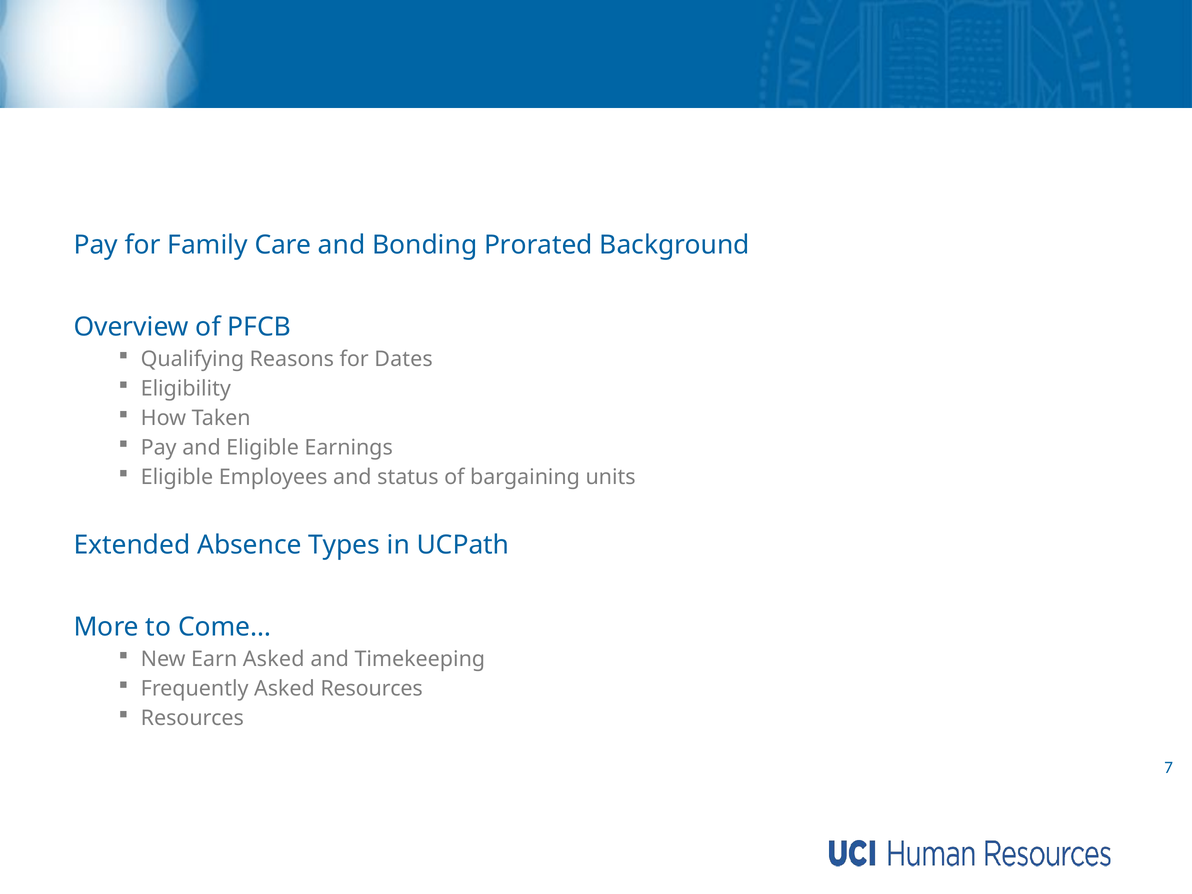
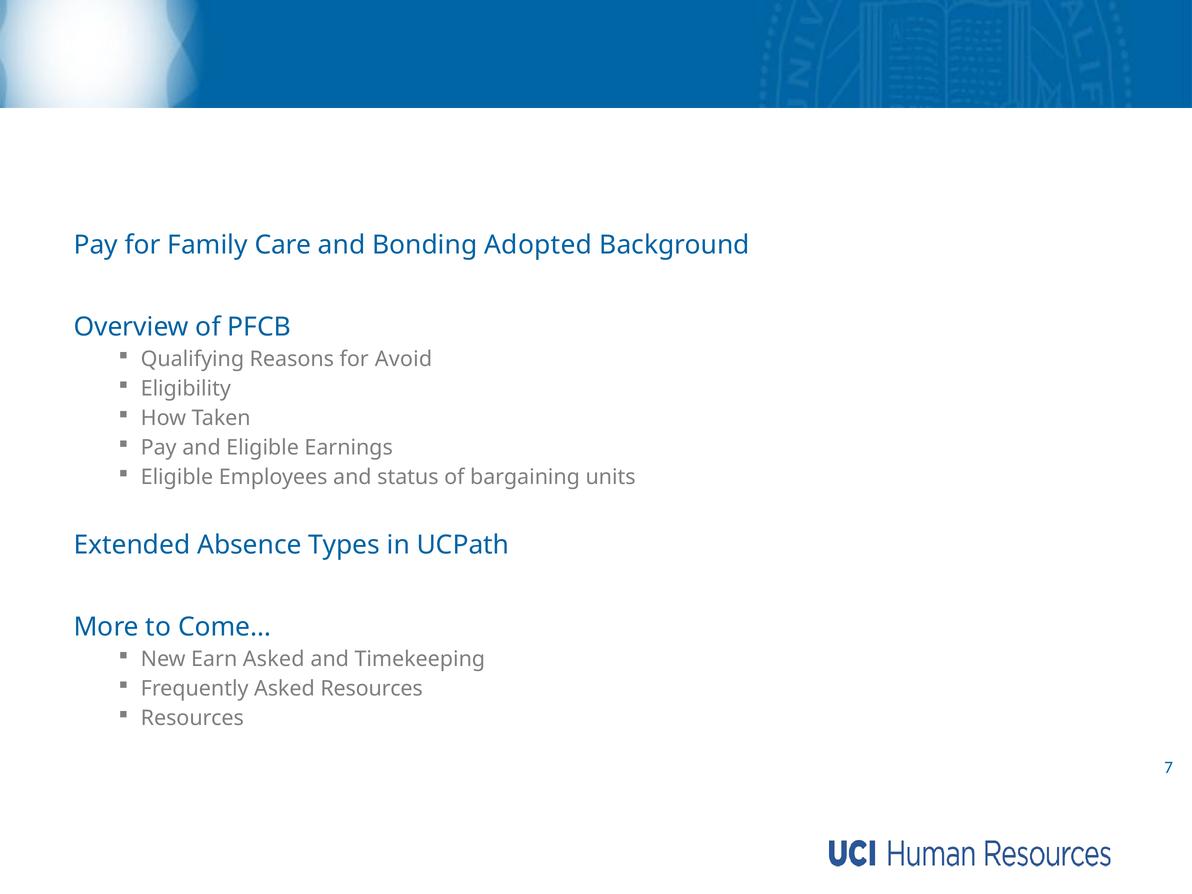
Prorated: Prorated -> Adopted (538, 245)
Dates: Dates -> Avoid (403, 359)
